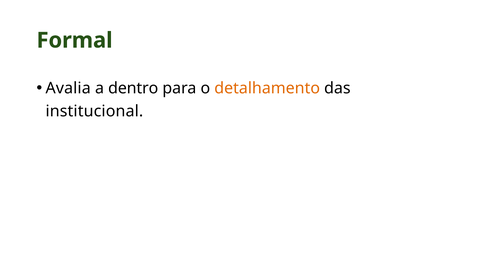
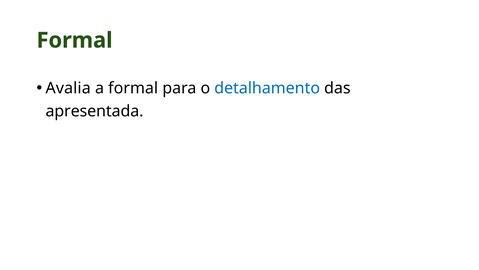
a dentro: dentro -> formal (133, 88)
detalhamento colour: orange -> blue (267, 88)
institucional: institucional -> apresentada (94, 111)
